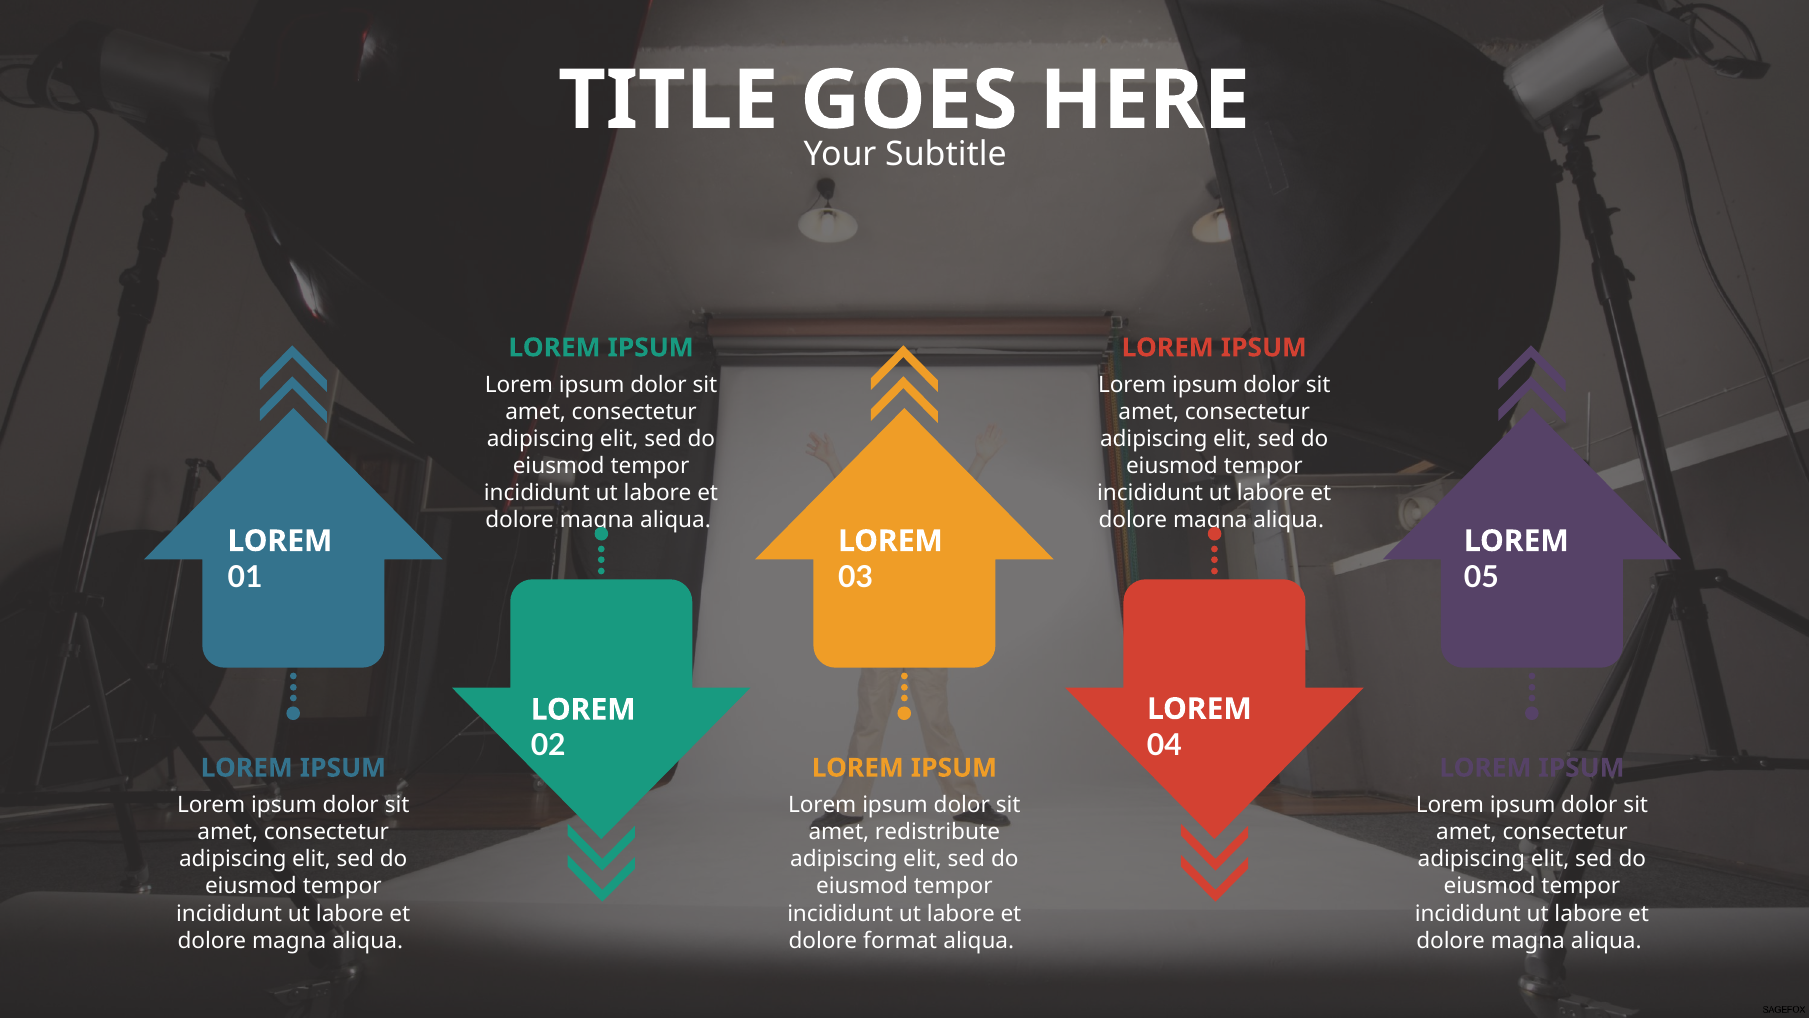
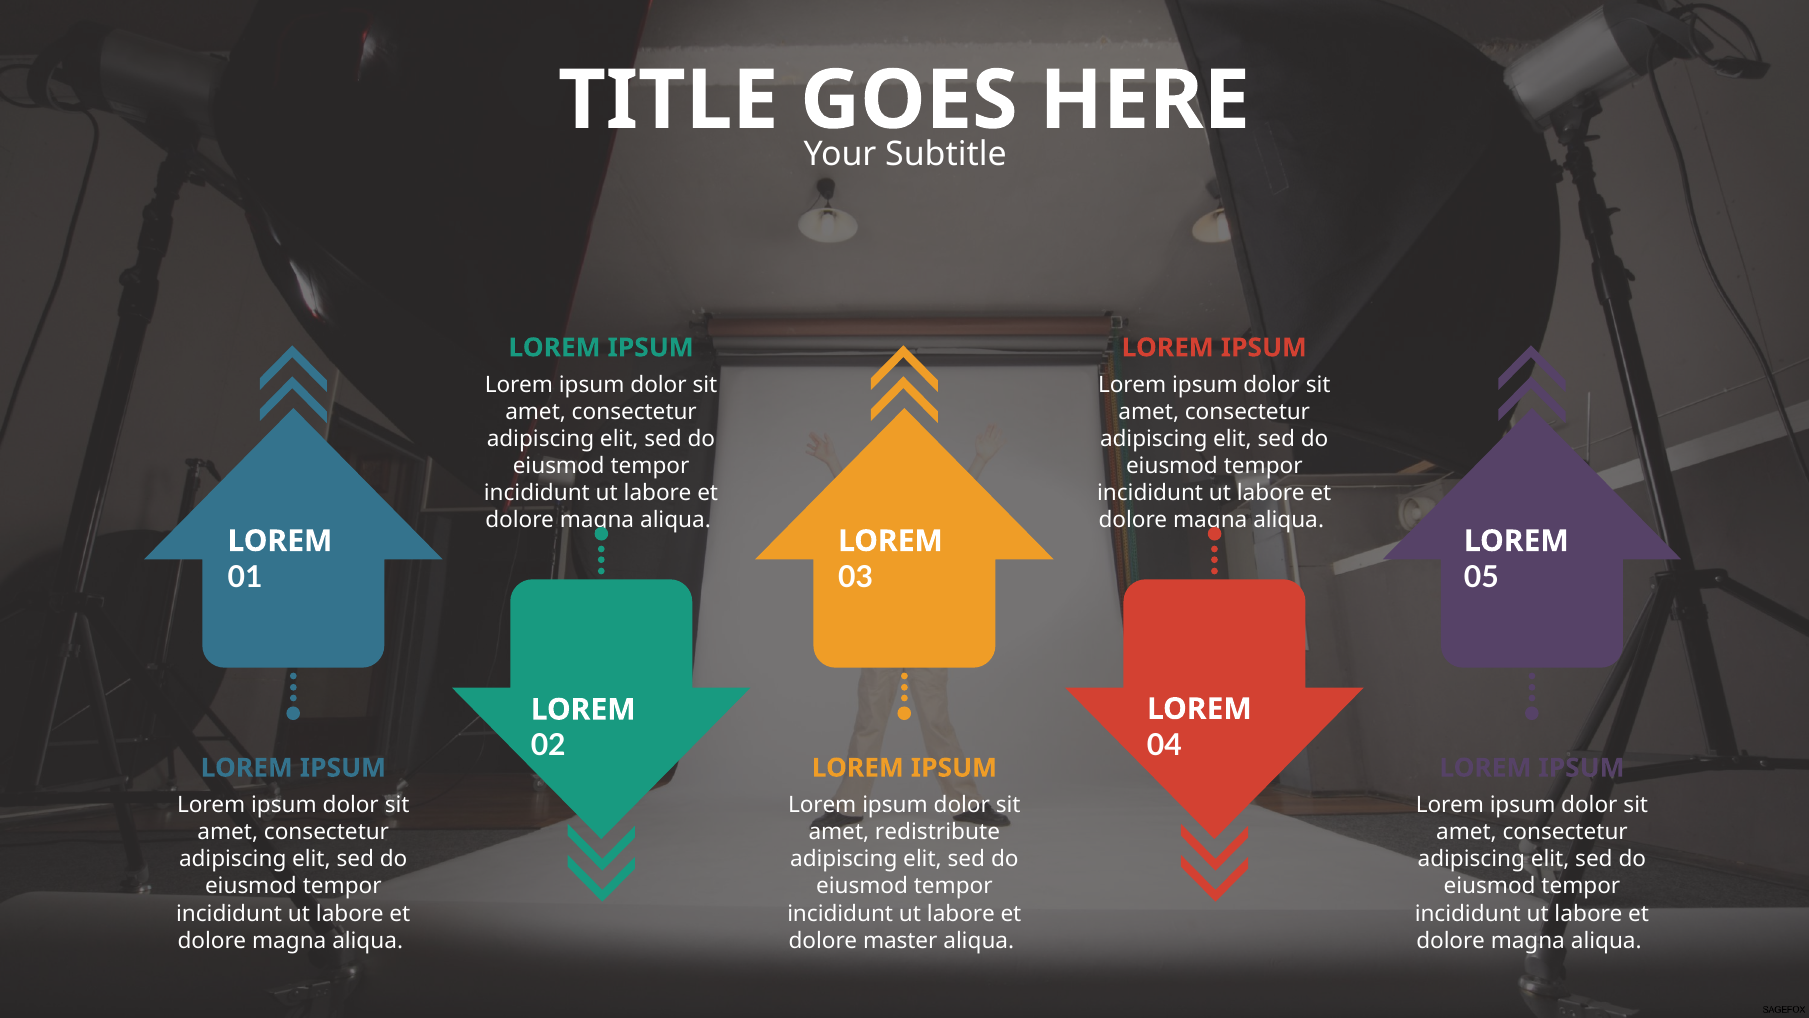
format: format -> master (900, 940)
